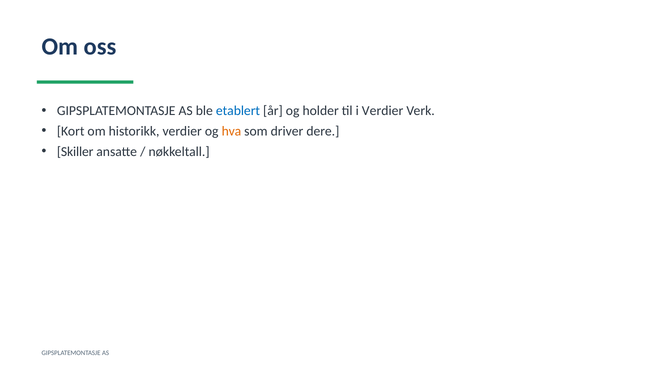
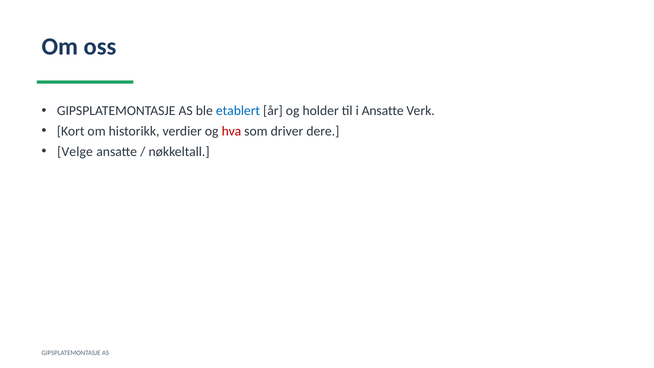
i Verdier: Verdier -> Ansatte (383, 111)
hva colour: orange -> red (231, 131)
Skiller: Skiller -> Velge (75, 152)
